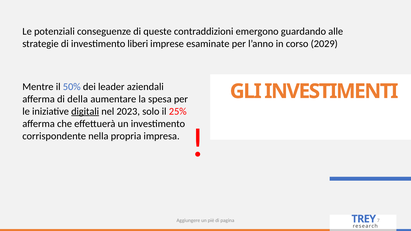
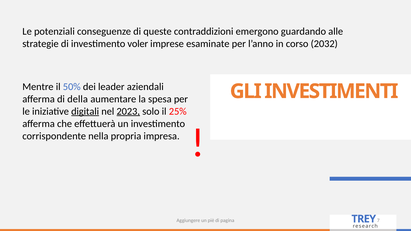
liberi: liberi -> voler (138, 44)
2029: 2029 -> 2032 (324, 44)
2023 underline: none -> present (128, 111)
